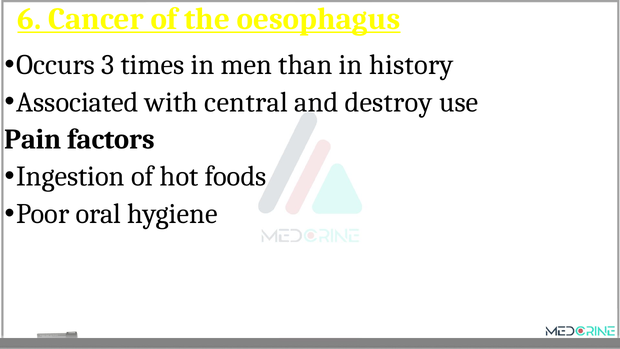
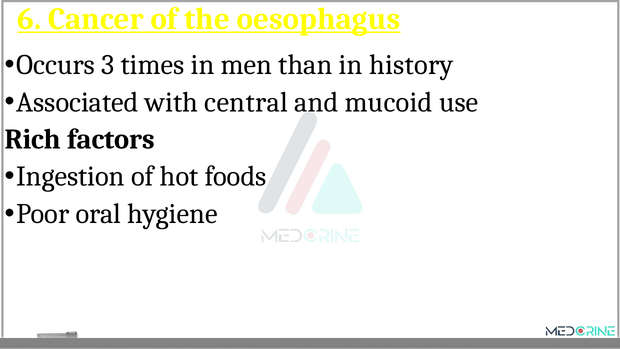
destroy: destroy -> mucoid (389, 102)
Pain: Pain -> Rich (33, 139)
